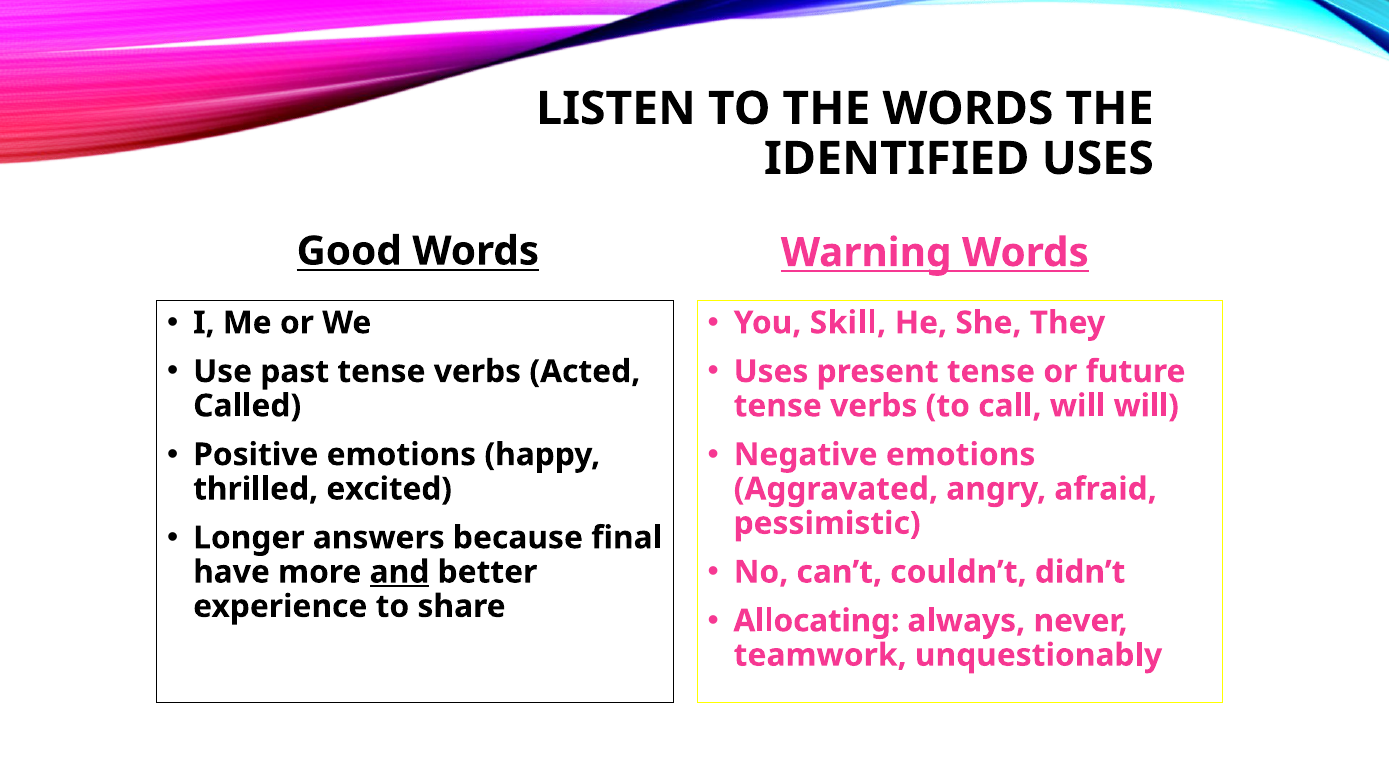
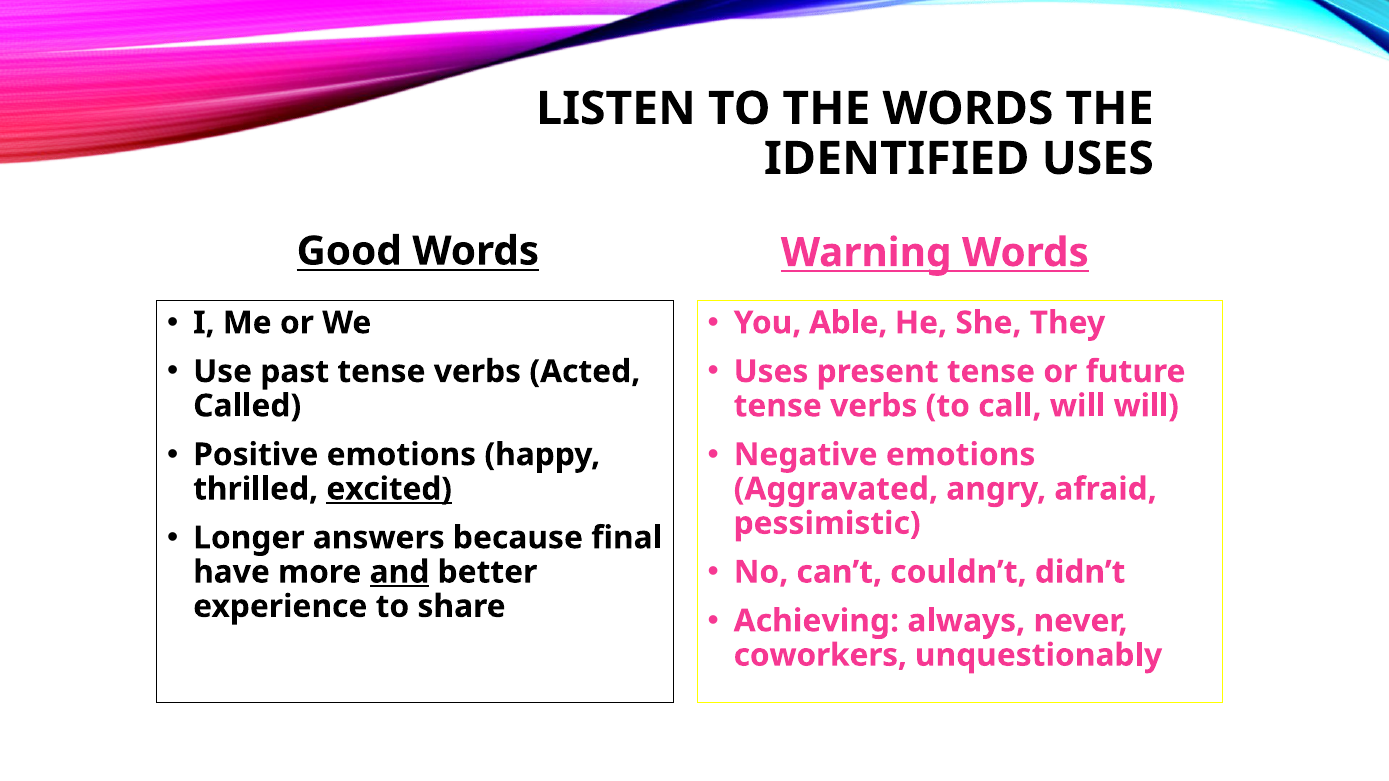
Skill: Skill -> Able (848, 323)
excited underline: none -> present (389, 489)
Allocating: Allocating -> Achieving (816, 621)
teamwork: teamwork -> coworkers (820, 655)
